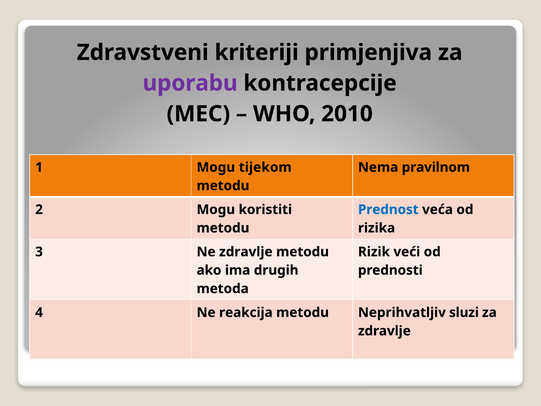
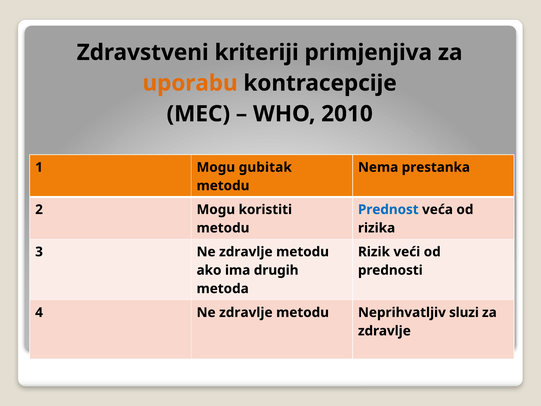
uporabu colour: purple -> orange (190, 83)
tijekom: tijekom -> gubitak (265, 167)
pravilnom: pravilnom -> prestanka (436, 167)
4 Ne reakcija: reakcija -> zdravlje (246, 312)
